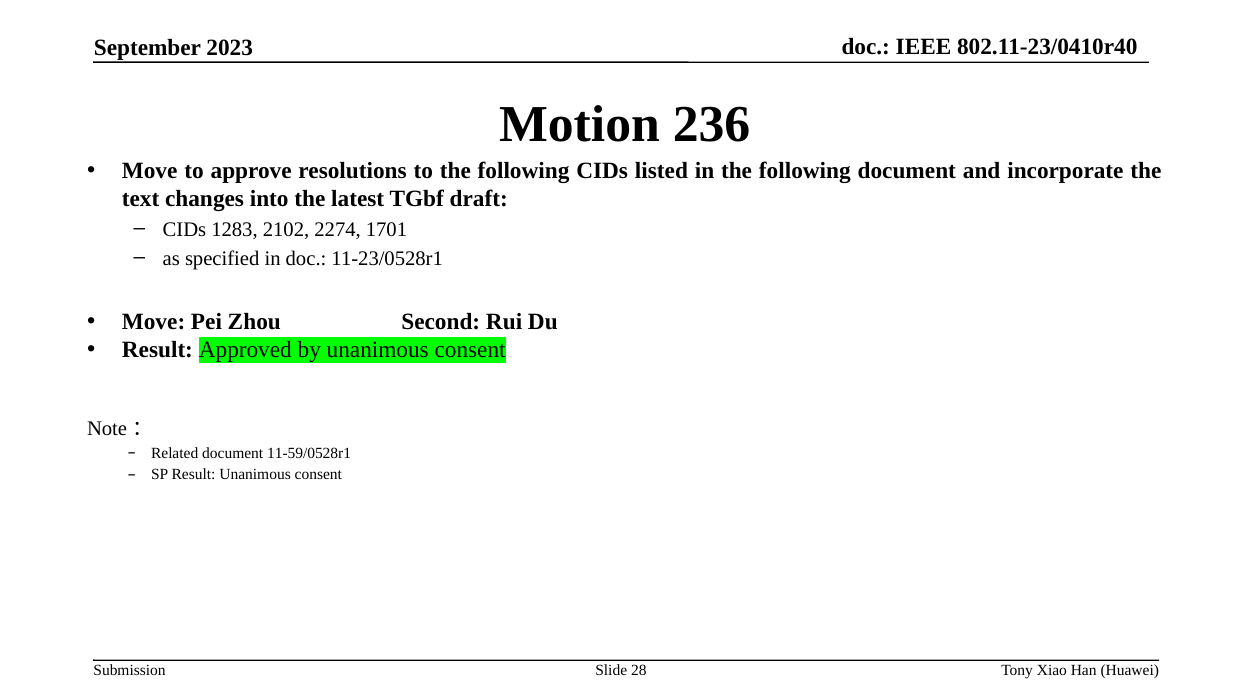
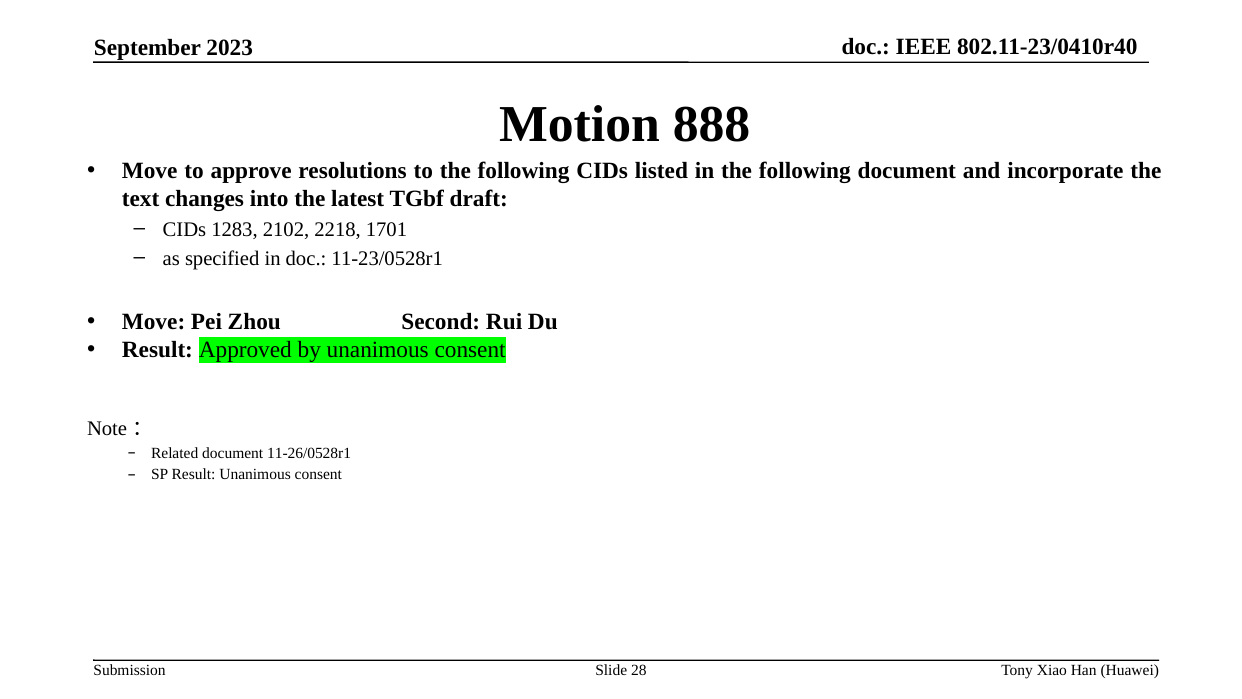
236: 236 -> 888 (712, 125)
2274: 2274 -> 2218 (338, 229)
11-59/0528r1: 11-59/0528r1 -> 11-26/0528r1 (309, 453)
